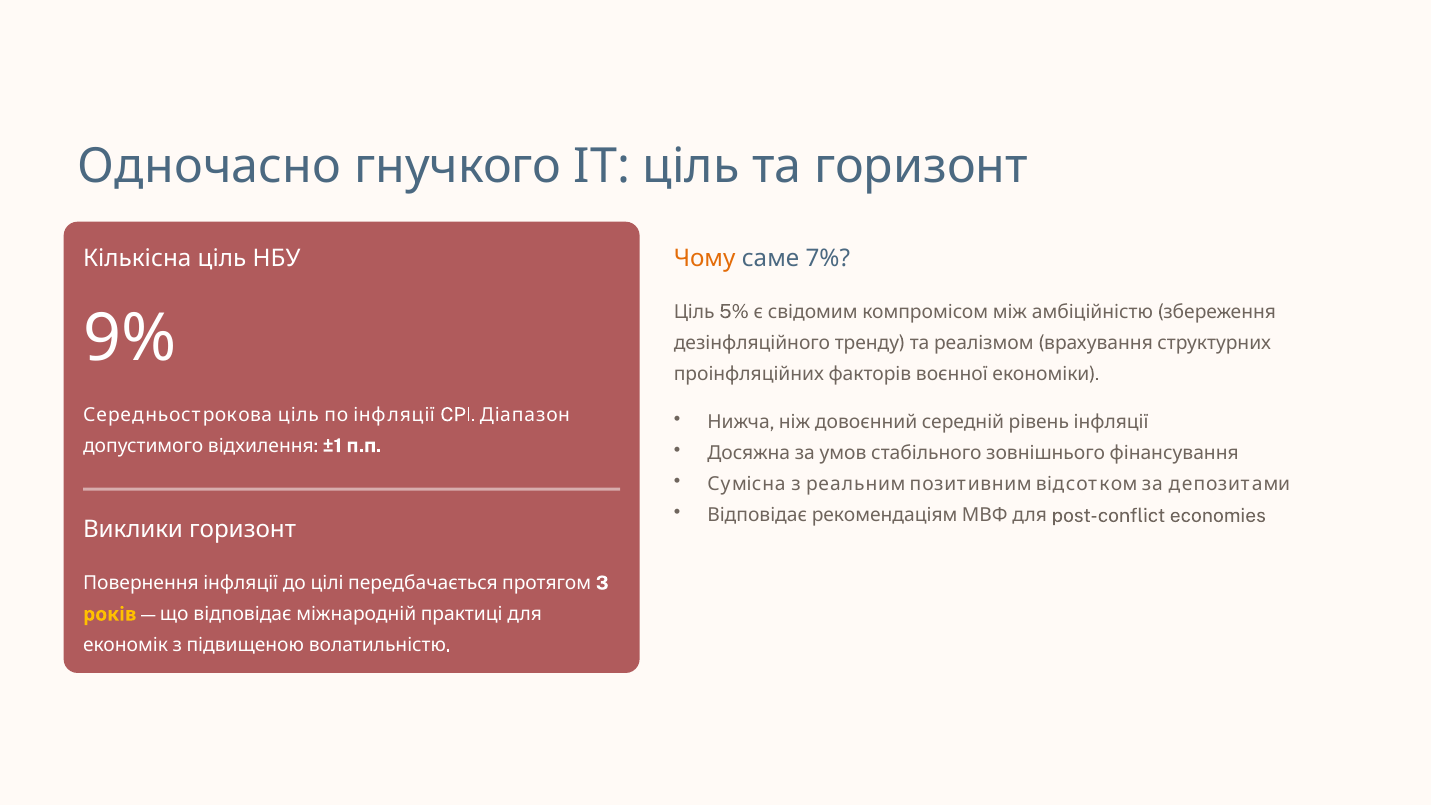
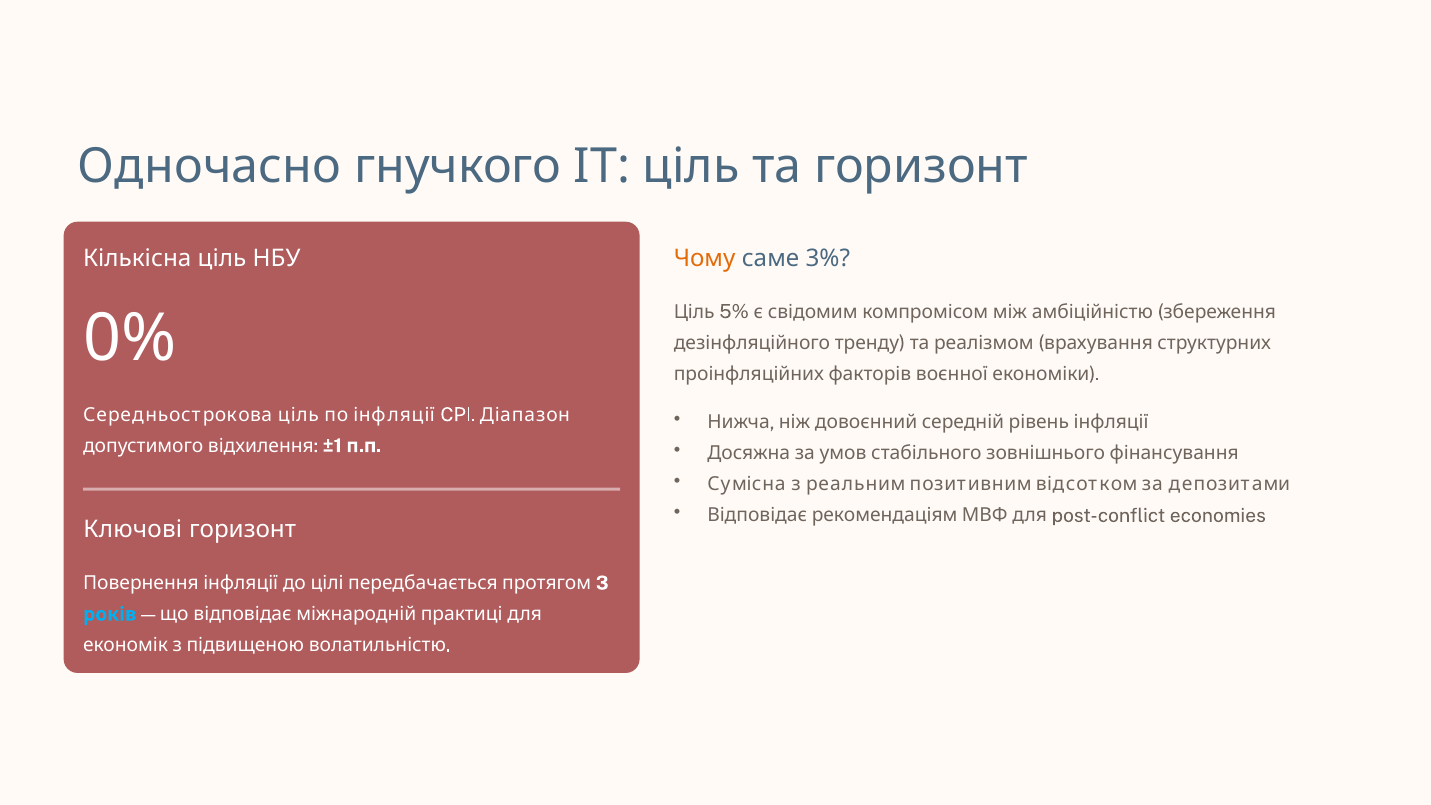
7%: 7% -> 3% (828, 258)
9%: 9% -> 0% (130, 339)
Виклики: Виклики -> Ключові (133, 530)
років colour: yellow -> light blue (110, 614)
